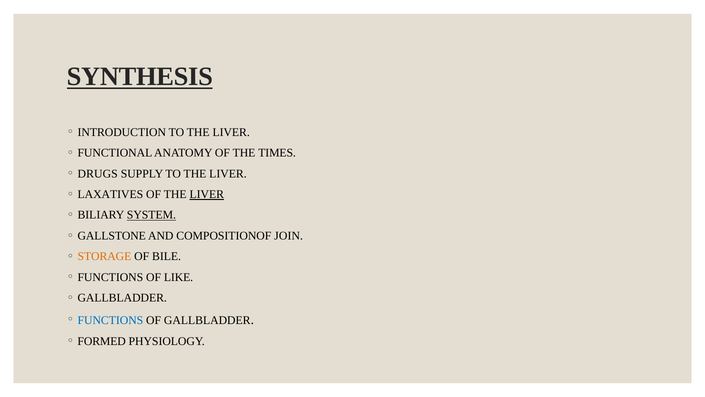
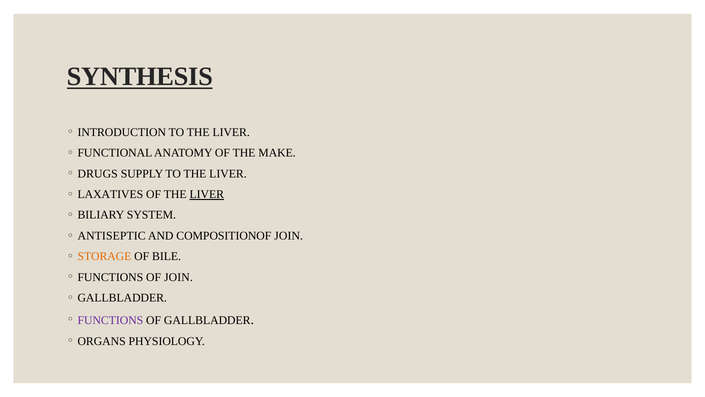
TIMES: TIMES -> MAKE (277, 153)
SYSTEM underline: present -> none (151, 215)
GALLSTONE: GALLSTONE -> ANTISEPTIC (112, 236)
OF LIKE: LIKE -> JOIN (178, 277)
FUNCTIONS colour: blue -> purple (110, 320)
FORMED: FORMED -> ORGANS (102, 341)
